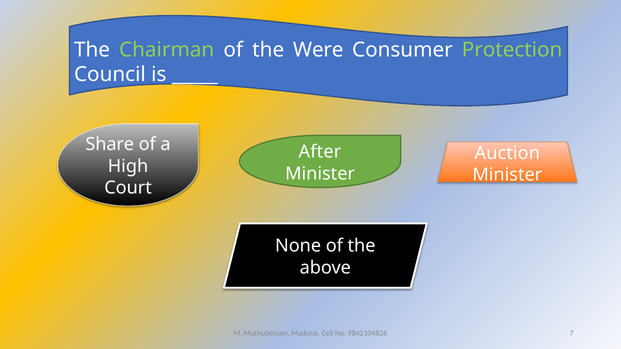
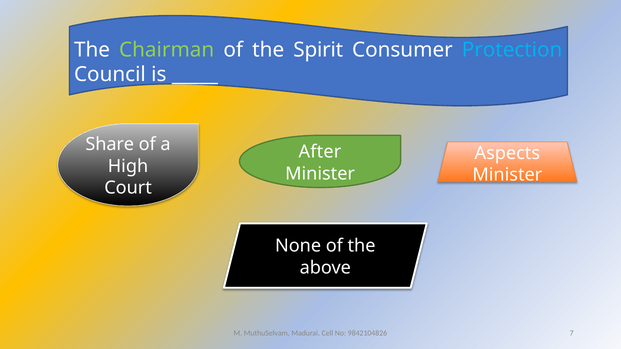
Were: Were -> Spirit (318, 50)
Protection colour: light green -> light blue (512, 50)
Auction: Auction -> Aspects (507, 153)
